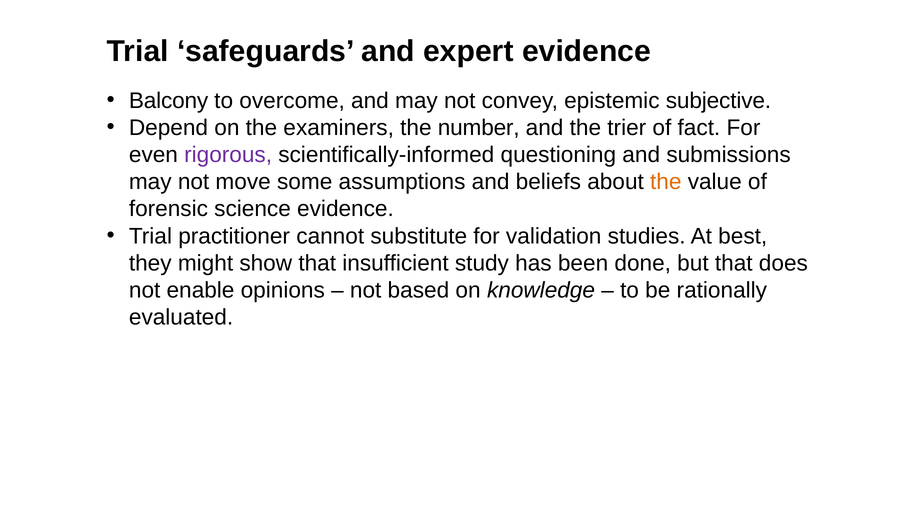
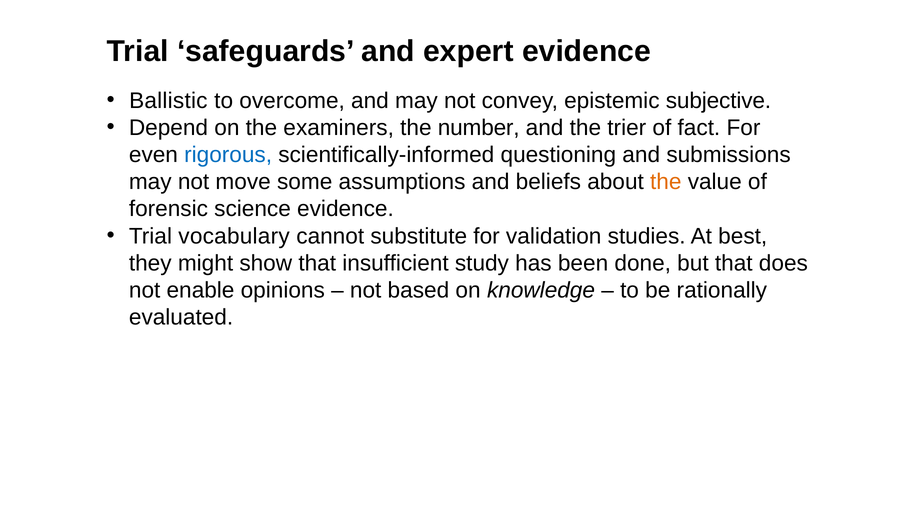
Balcony: Balcony -> Ballistic (168, 101)
rigorous colour: purple -> blue (228, 155)
practitioner: practitioner -> vocabulary (234, 236)
